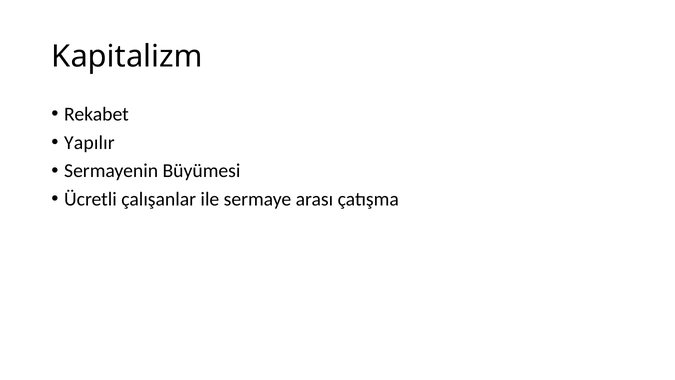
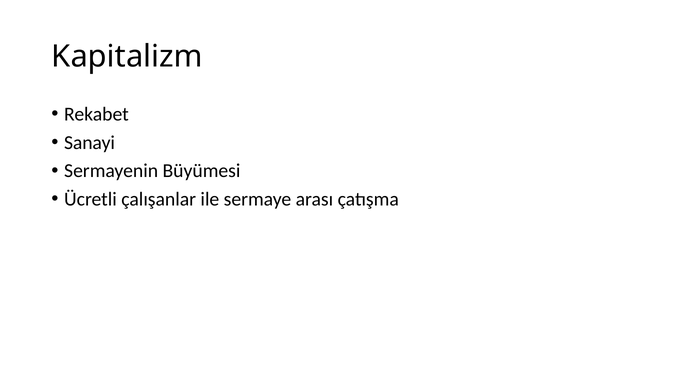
Yapılır: Yapılır -> Sanayi (90, 142)
